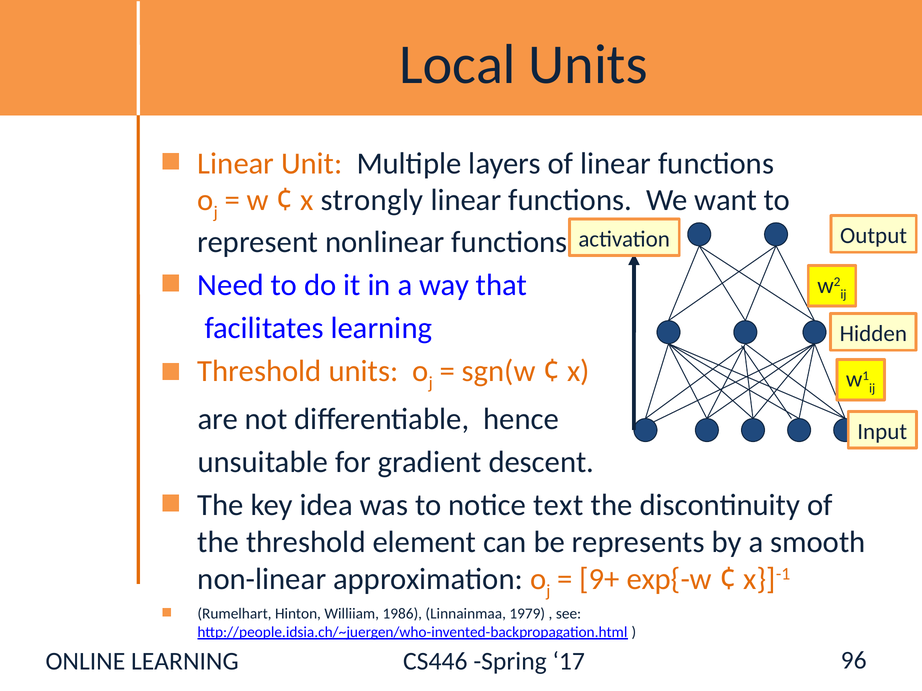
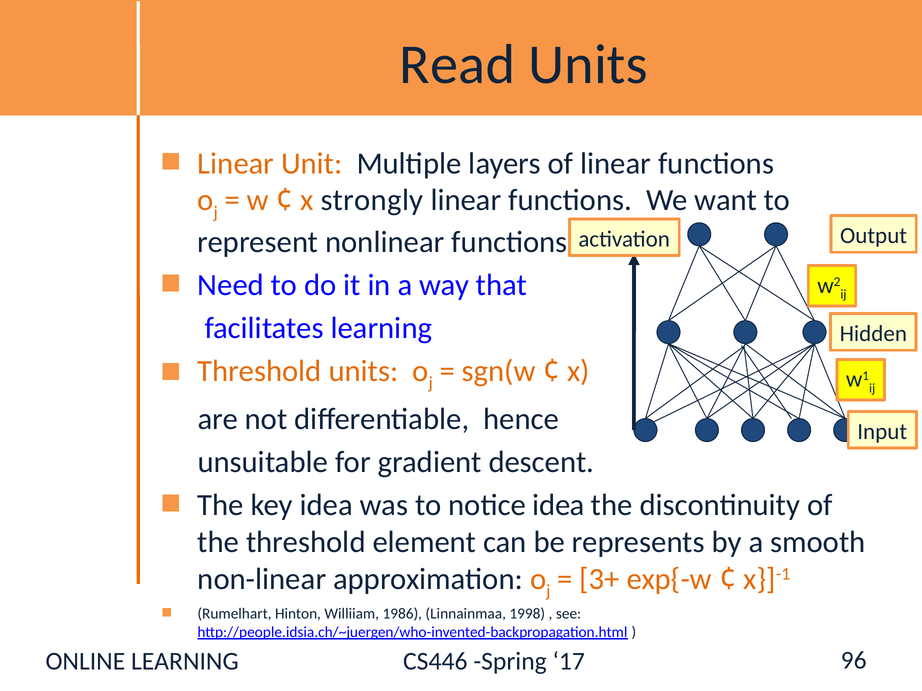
Local: Local -> Read (457, 65)
notice text: text -> idea (559, 506)
9+: 9+ -> 3+ (600, 579)
1979: 1979 -> 1998 (527, 614)
